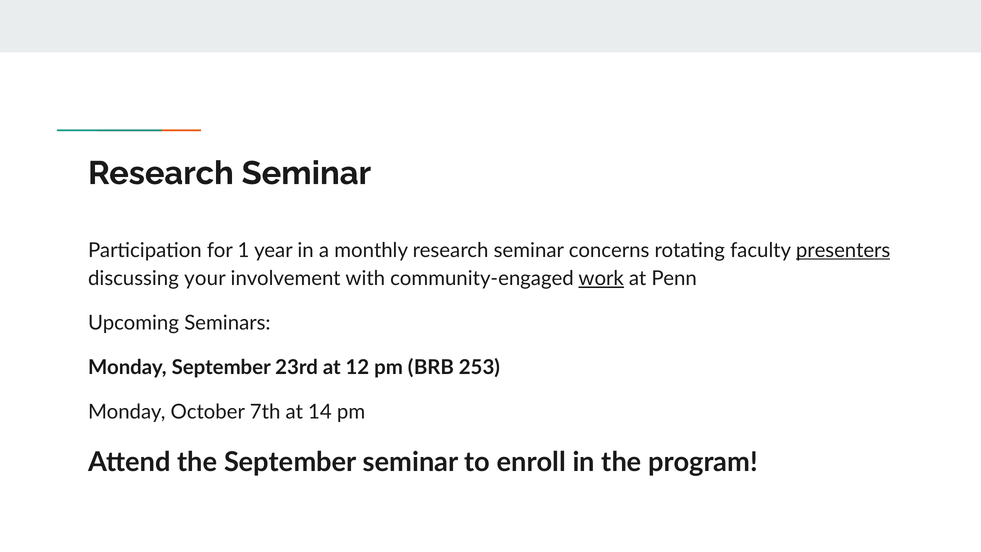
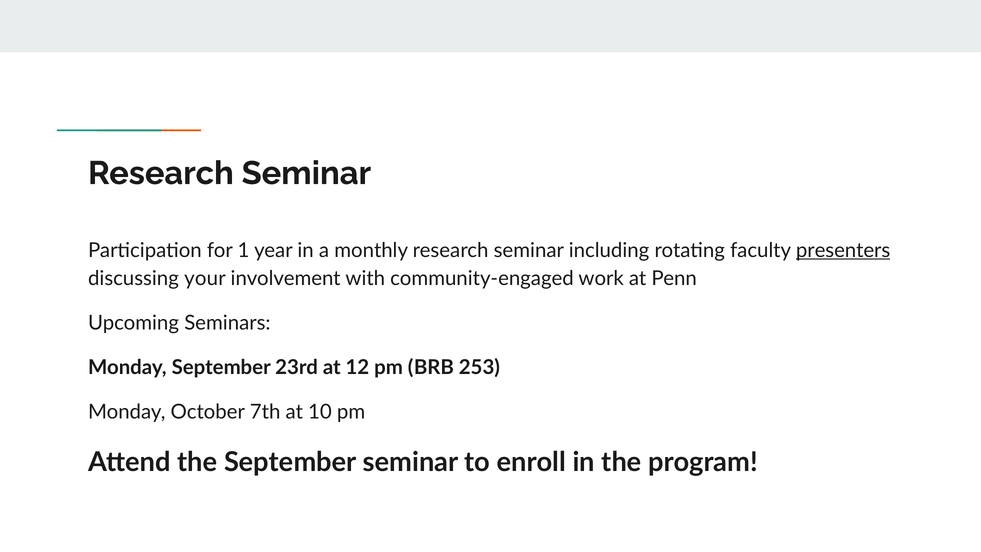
concerns: concerns -> including (609, 250)
work underline: present -> none (601, 278)
14: 14 -> 10 (320, 412)
